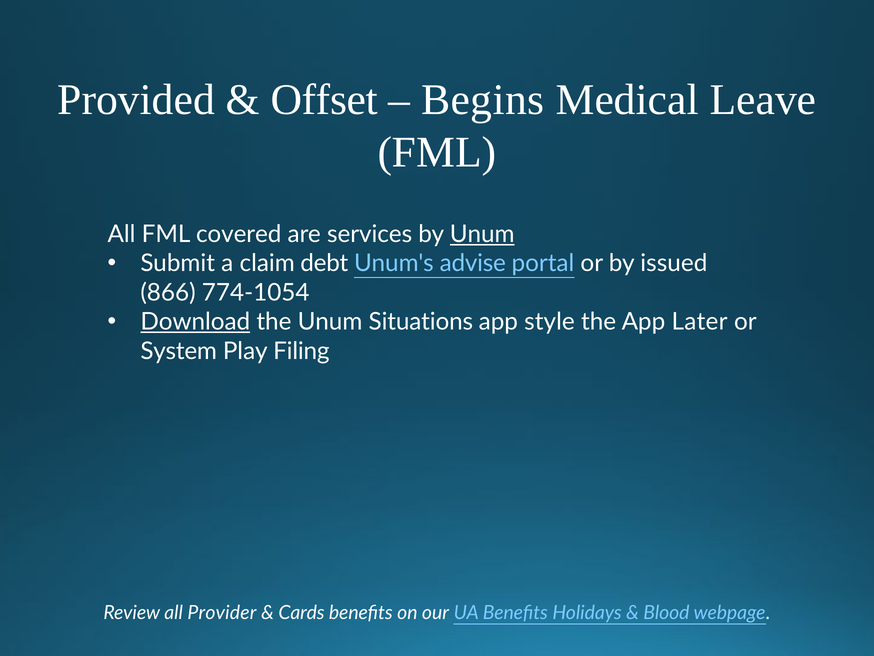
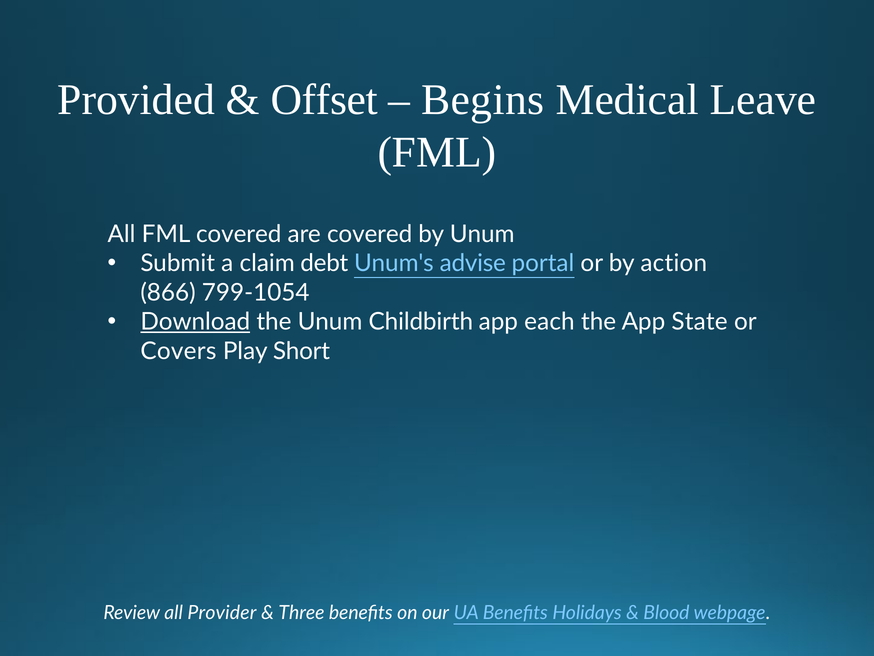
are services: services -> covered (370, 234)
Unum underline: present -> none (482, 234)
issued: issued -> action (674, 263)
774-1054: 774-1054 -> 799-1054 (256, 292)
Situations: Situations -> Childbirth (421, 322)
style: style -> each (549, 322)
Later: Later -> State (700, 322)
System: System -> Covers (178, 351)
Filing: Filing -> Short (301, 351)
Cards: Cards -> Three (301, 612)
